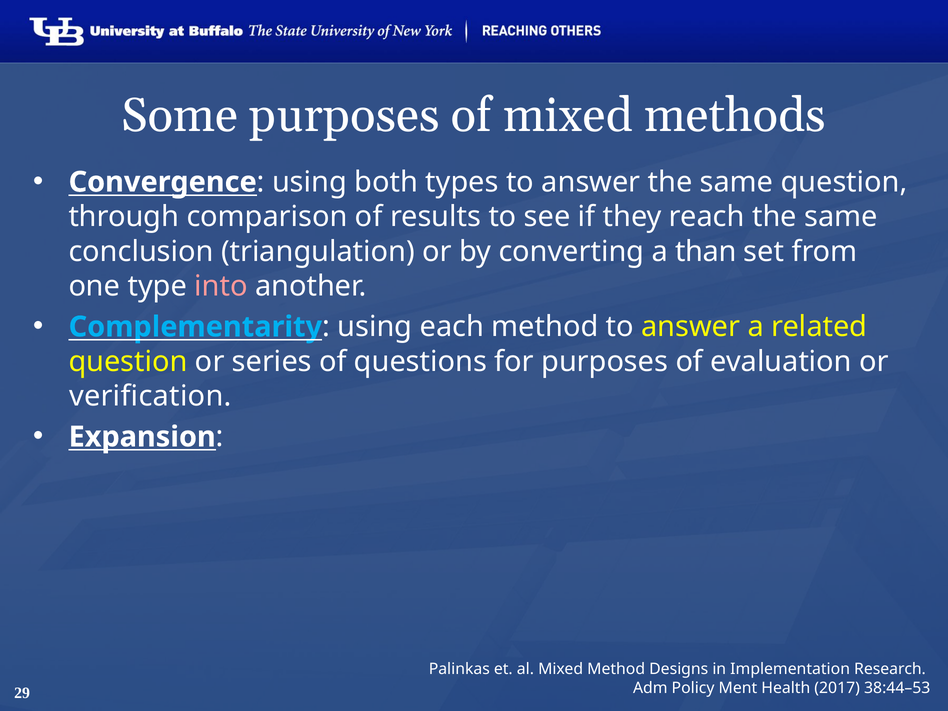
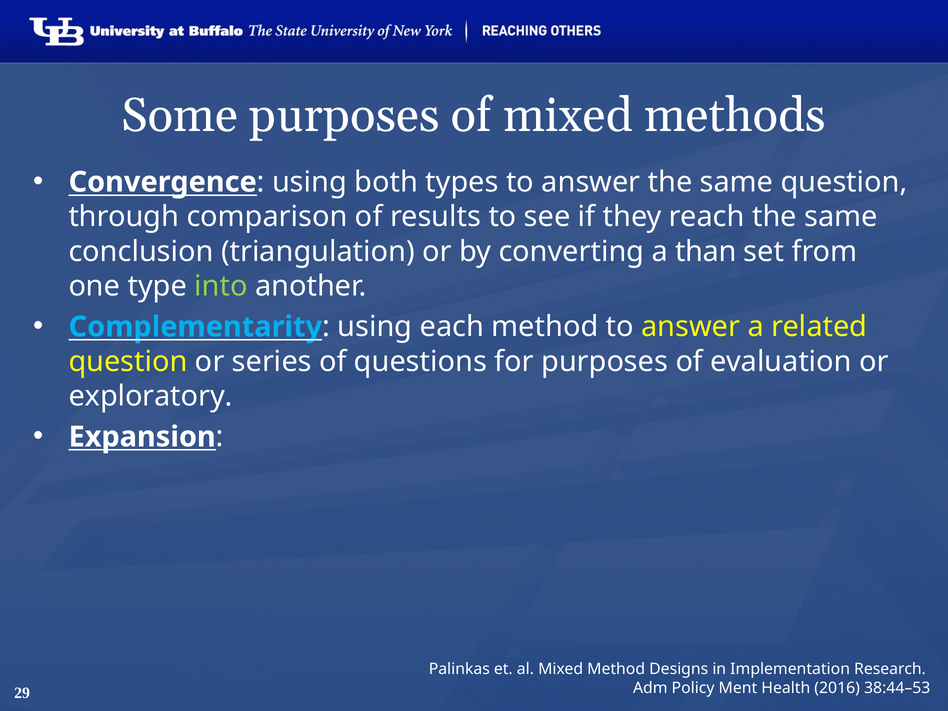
into colour: pink -> light green (221, 286)
verification: verification -> exploratory (151, 396)
2017: 2017 -> 2016 (837, 688)
